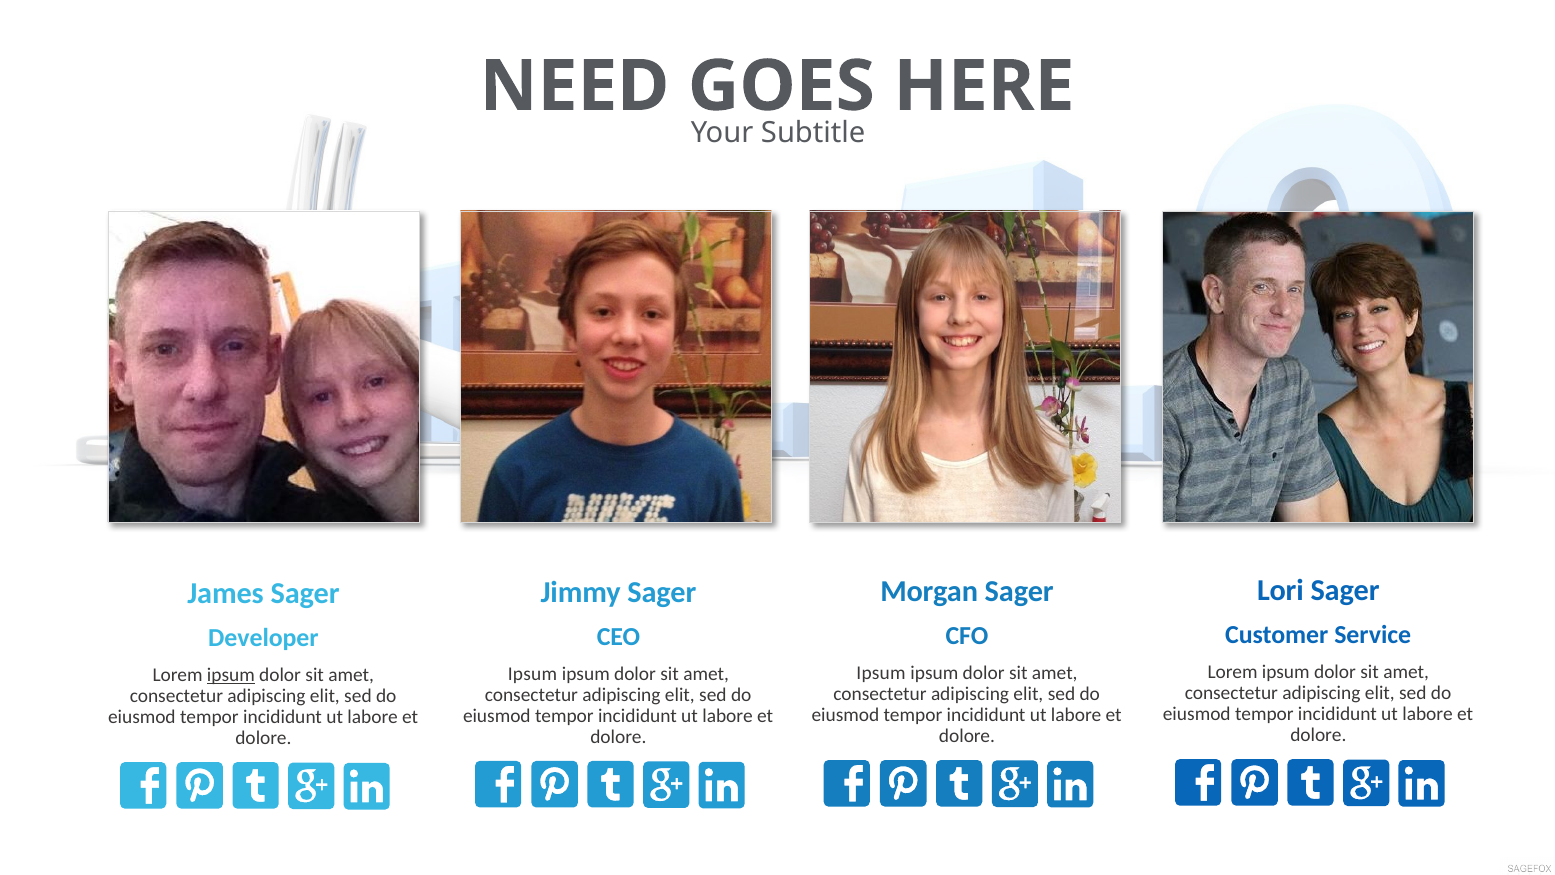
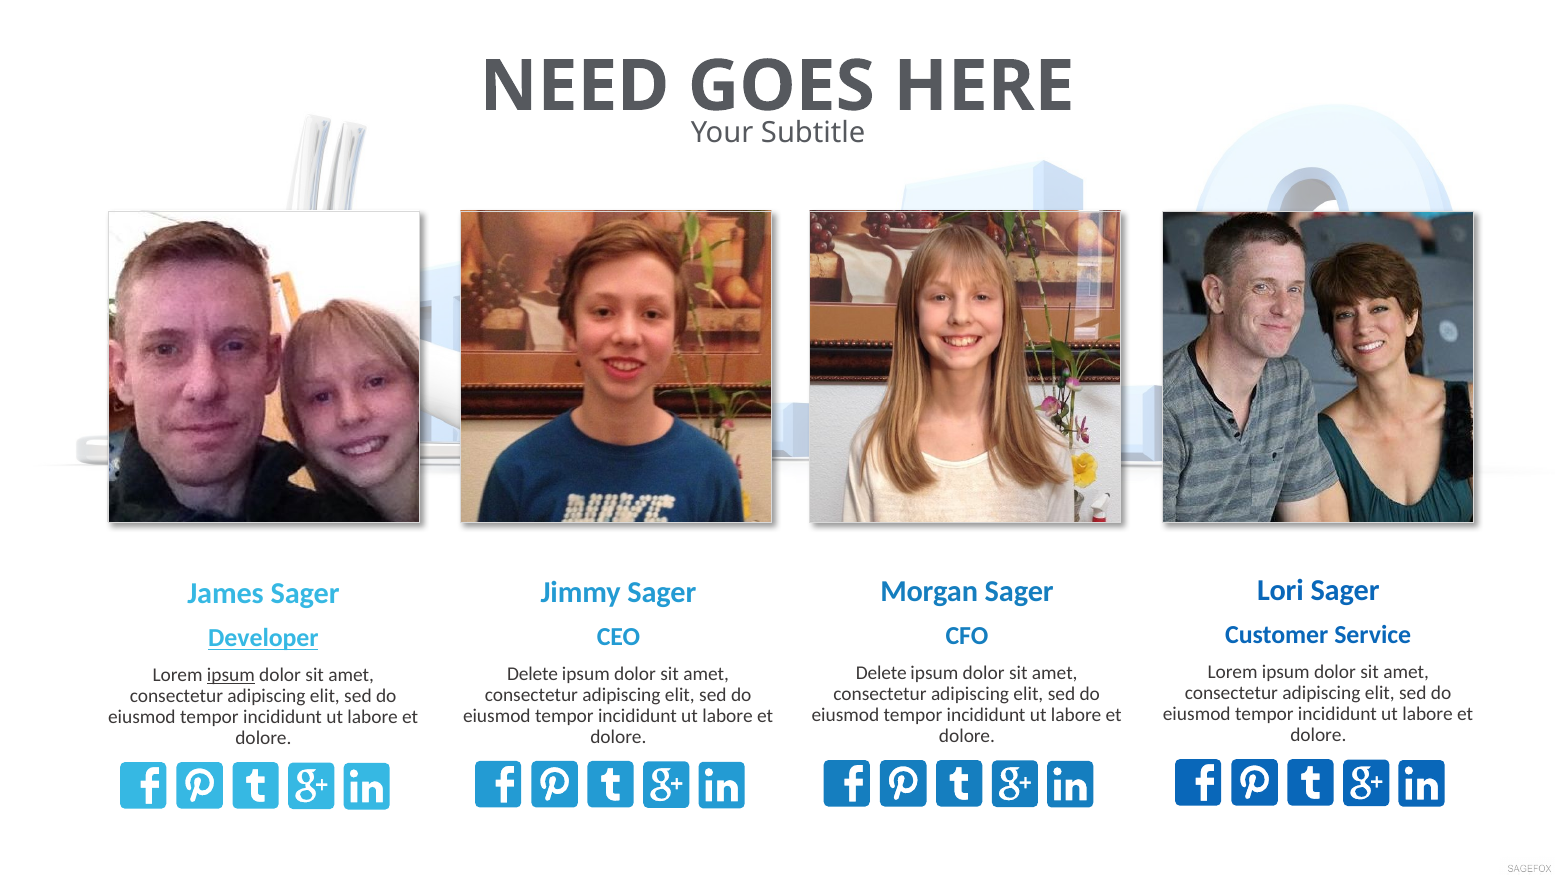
Developer underline: none -> present (263, 638)
Ipsum: Ipsum -> Delete (881, 673)
Ipsum: Ipsum -> Delete (533, 673)
